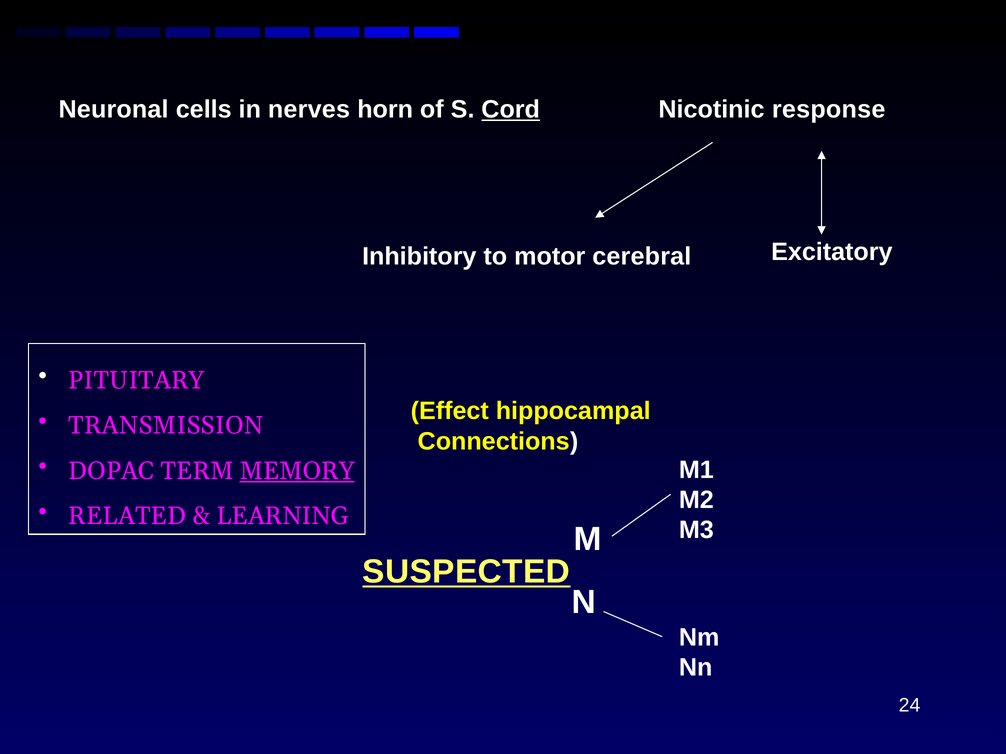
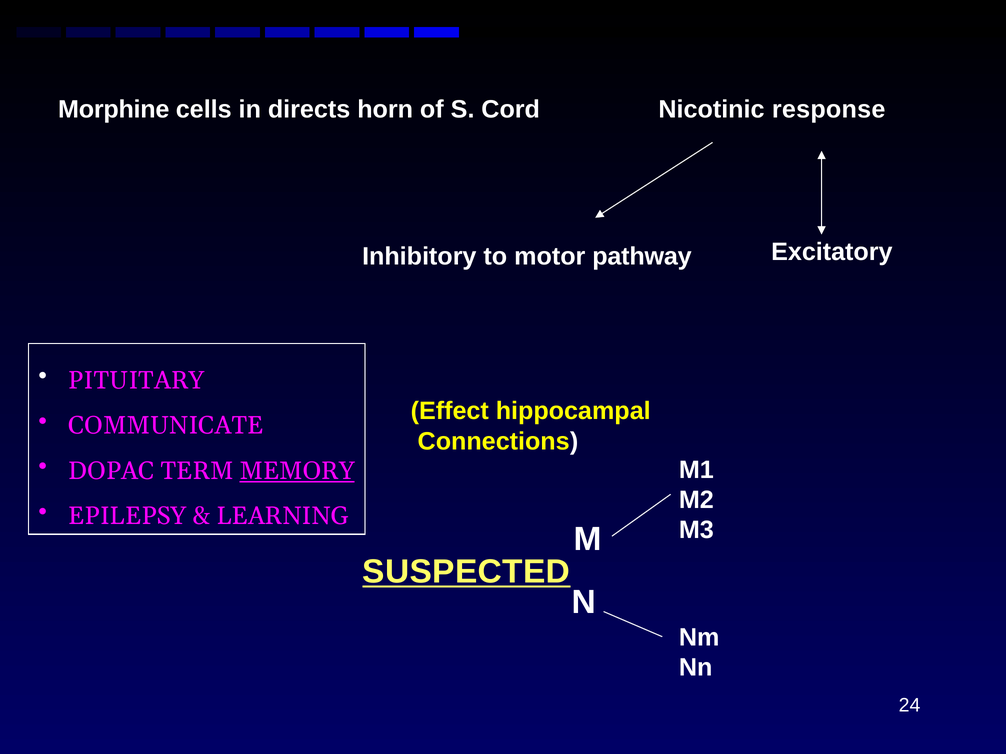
Neuronal: Neuronal -> Morphine (114, 110)
nerves: nerves -> directs (309, 110)
Cord underline: present -> none (511, 110)
cerebral: cerebral -> pathway (642, 257)
TRANSMISSION: TRANSMISSION -> COMMUNICATE (166, 426)
RELATED: RELATED -> EPILEPSY (127, 516)
